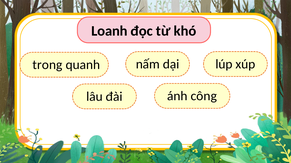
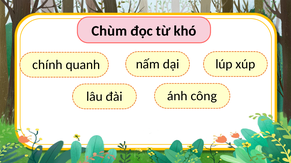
Loanh: Loanh -> Chùm (109, 31)
trong: trong -> chính (47, 65)
